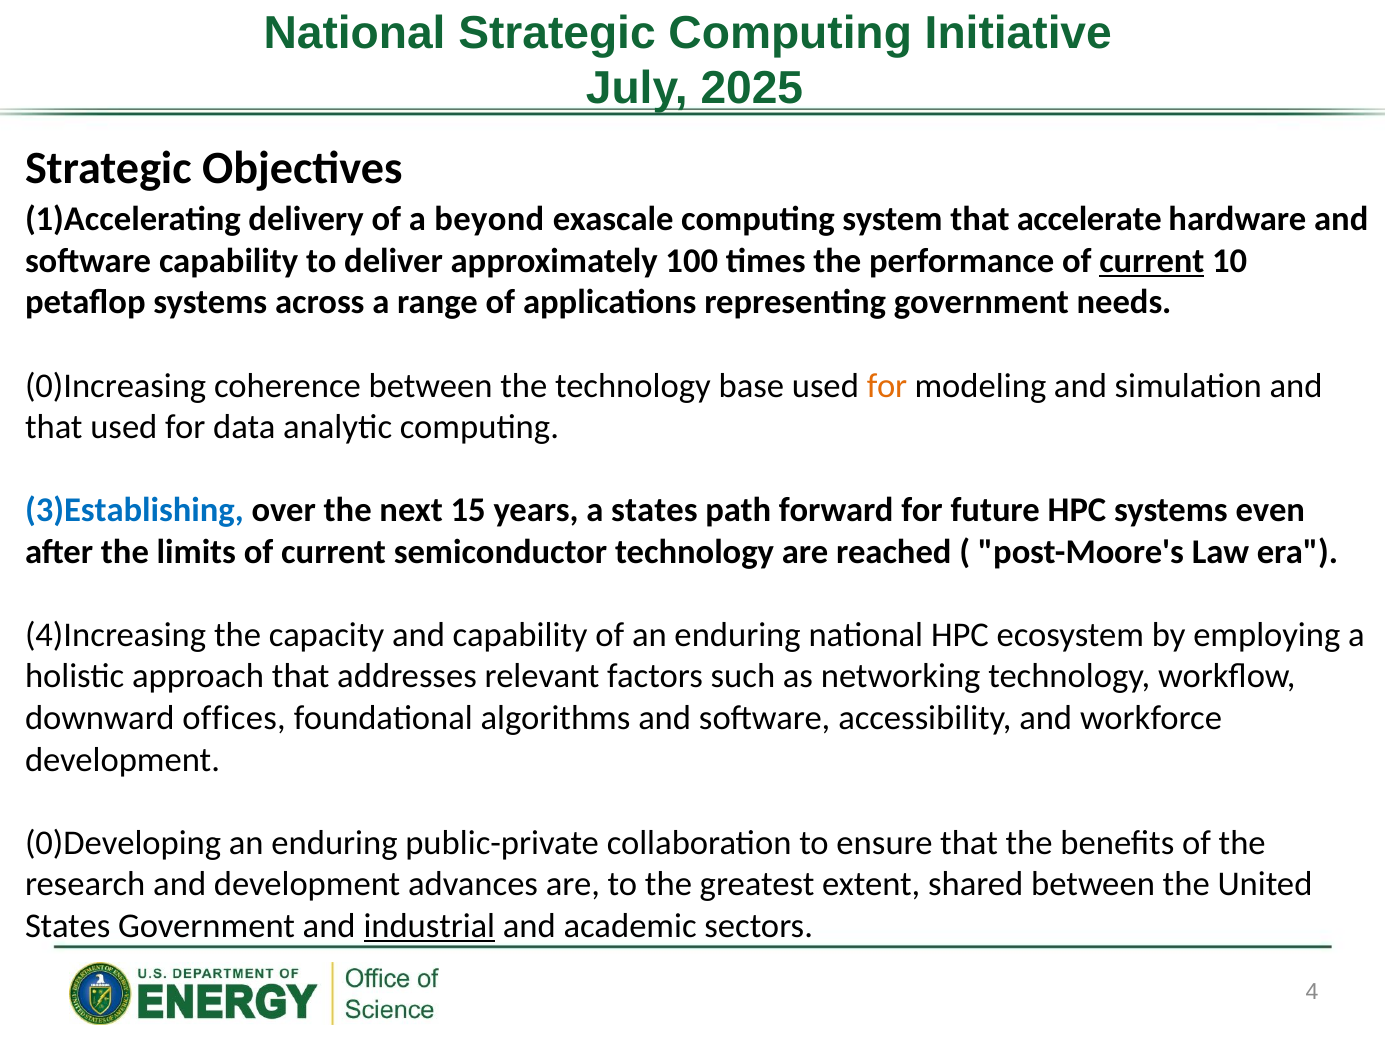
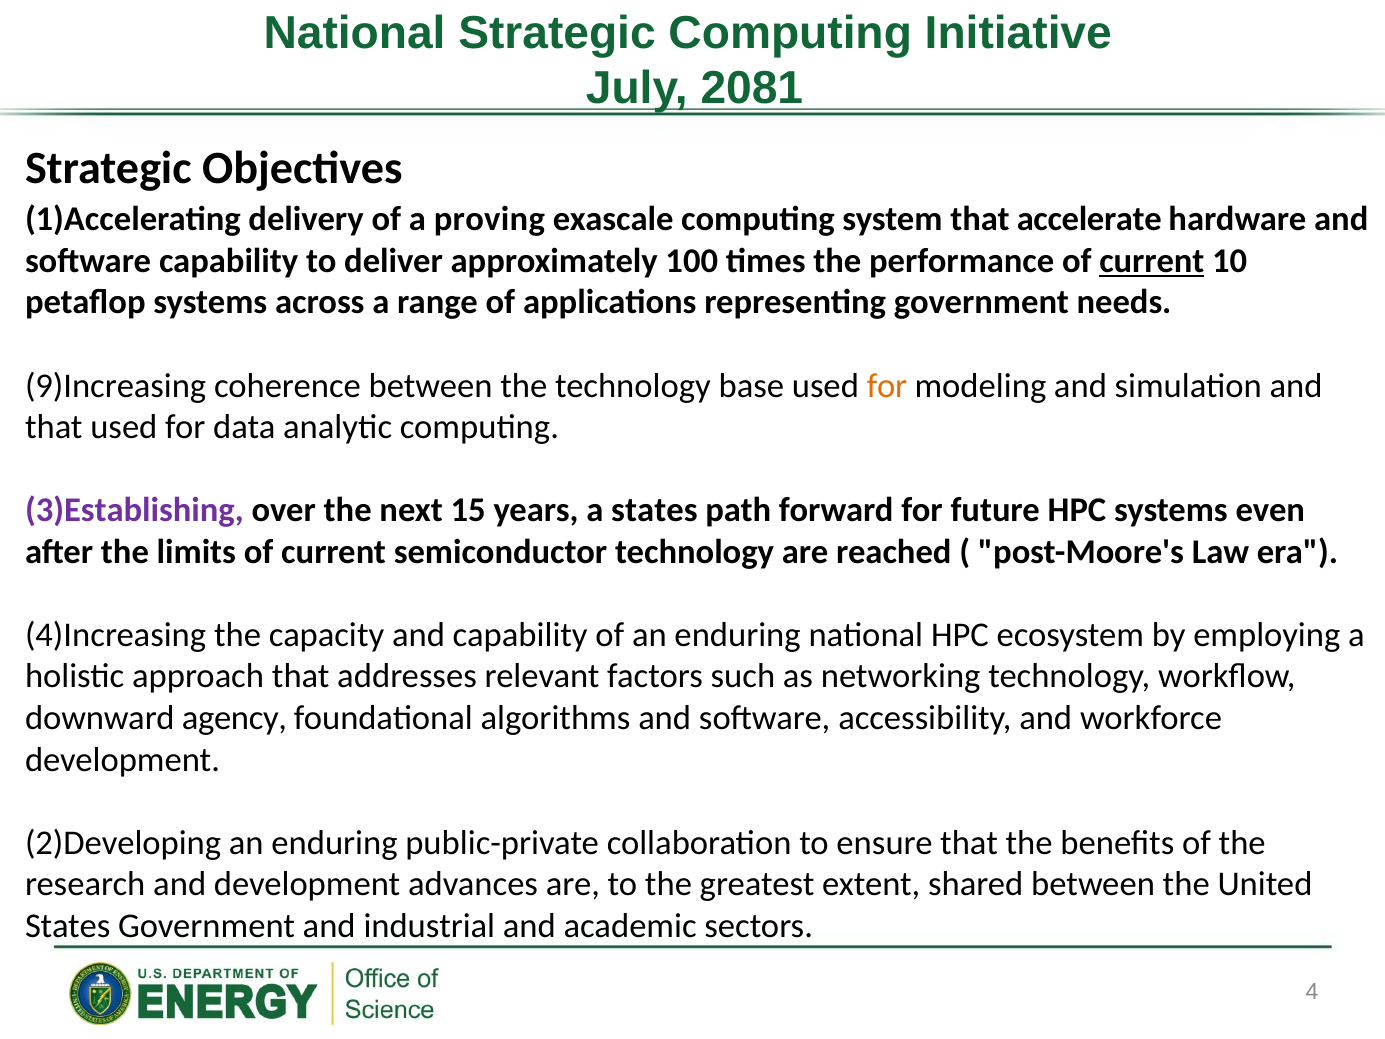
2025: 2025 -> 2081 (752, 89)
beyond: beyond -> proving (489, 219)
0)Increasing: 0)Increasing -> 9)Increasing (116, 386)
3)Establishing colour: blue -> purple (134, 510)
offices: offices -> agency (234, 718)
0)Developing: 0)Developing -> 2)Developing (123, 843)
industrial underline: present -> none (429, 926)
